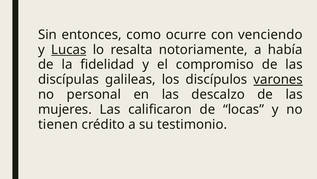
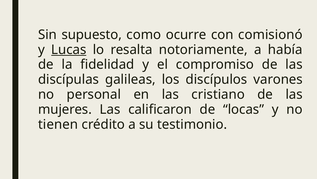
entonces: entonces -> supuesto (92, 35)
venciendo: venciendo -> comisionó (270, 35)
varones underline: present -> none (278, 79)
descalzo: descalzo -> cristiano (218, 94)
